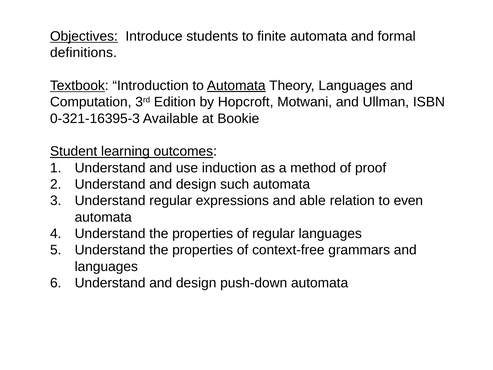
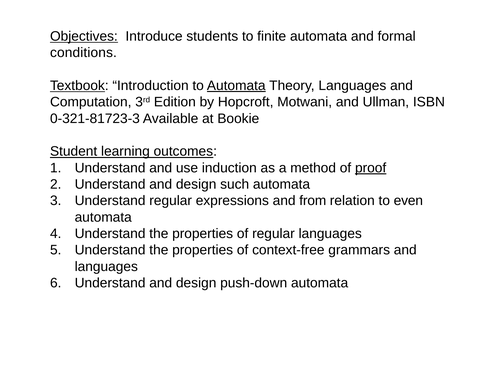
definitions: definitions -> conditions (83, 53)
0-321-16395-3: 0-321-16395-3 -> 0-321-81723-3 (95, 118)
proof underline: none -> present (371, 168)
able: able -> from (313, 201)
